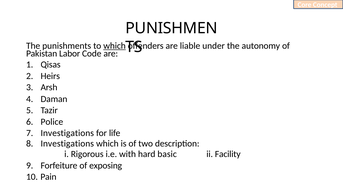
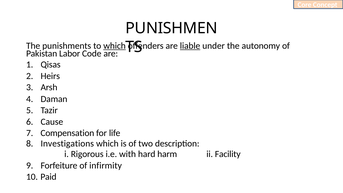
liable underline: none -> present (190, 46)
Police: Police -> Cause (52, 122)
Investigations: Investigations -> Compensation (67, 133)
basic: basic -> harm (167, 154)
exposing: exposing -> infirmity (106, 165)
Pain: Pain -> Paid (48, 177)
